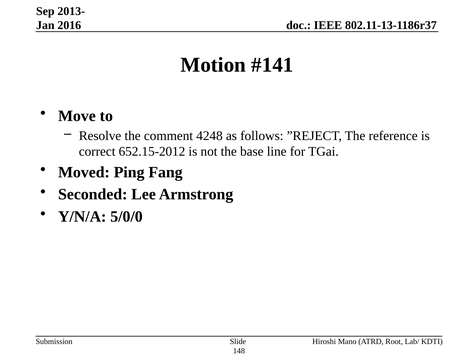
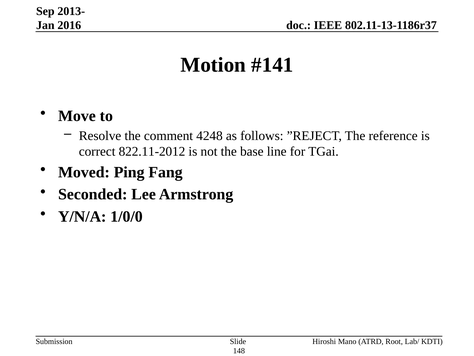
652.15-2012: 652.15-2012 -> 822.11-2012 (152, 151)
5/0/0: 5/0/0 -> 1/0/0 (126, 216)
